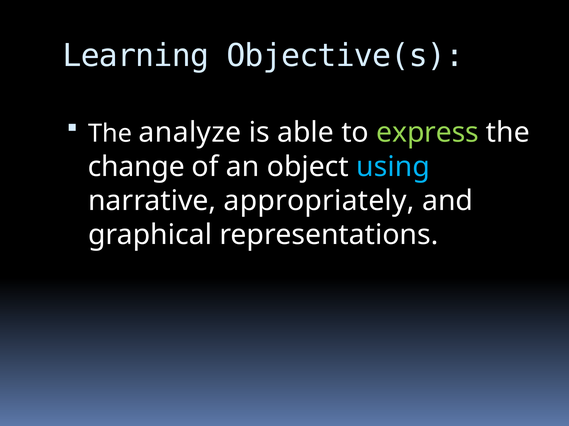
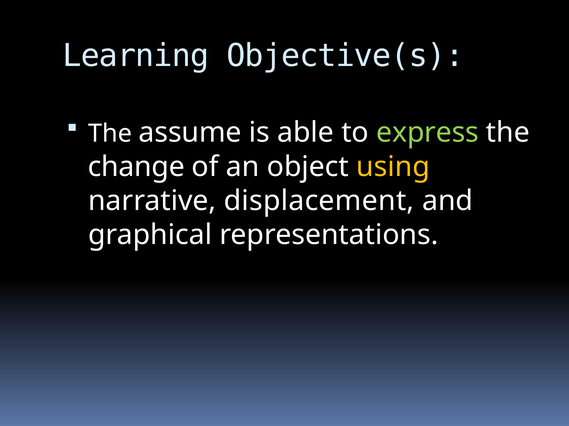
analyze: analyze -> assume (190, 133)
using colour: light blue -> yellow (393, 167)
appropriately: appropriately -> displacement (319, 201)
